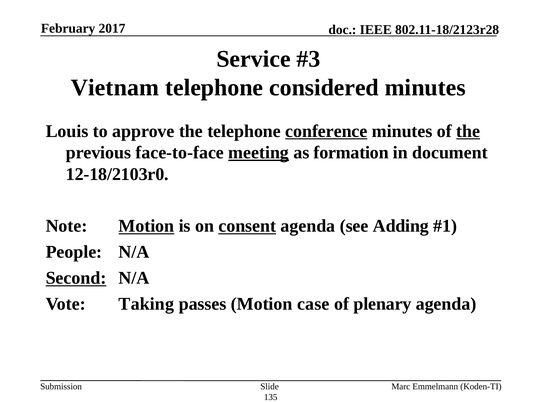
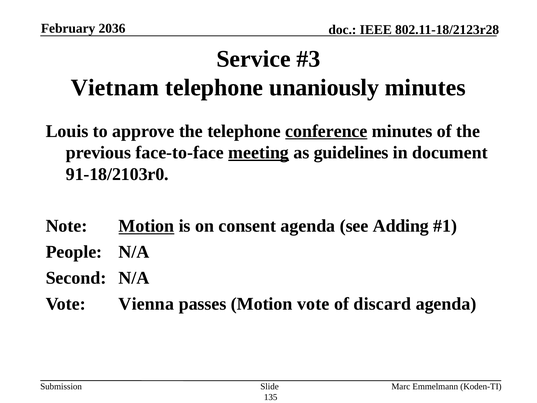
2017: 2017 -> 2036 (112, 28)
considered: considered -> unaniously (324, 88)
the underline: present -> none (468, 131)
formation: formation -> guidelines (351, 153)
12-18/2103r0: 12-18/2103r0 -> 91-18/2103r0 (117, 174)
consent underline: present -> none (247, 226)
Second underline: present -> none (76, 278)
Taking: Taking -> Vienna (146, 304)
Motion case: case -> vote (313, 304)
plenary: plenary -> discard (382, 304)
